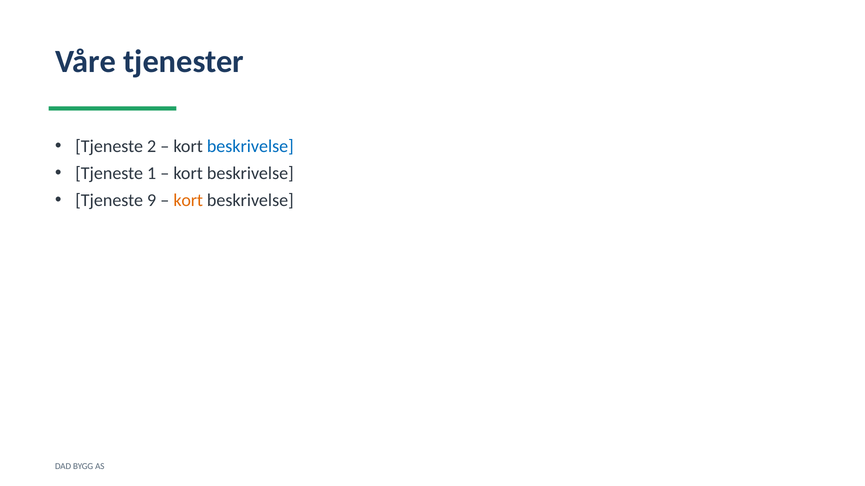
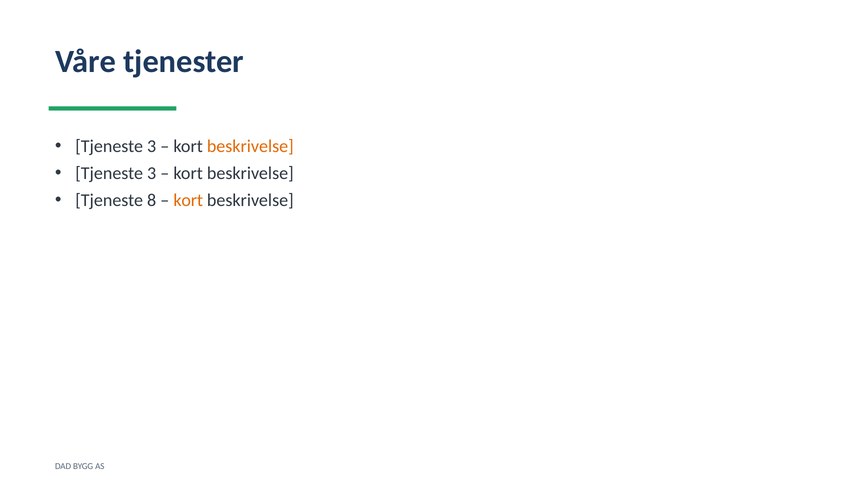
2: 2 -> 3 (152, 147)
beskrivelse colour: blue -> orange (250, 147)
1: 1 -> 3 (152, 174)
9: 9 -> 8 (152, 201)
